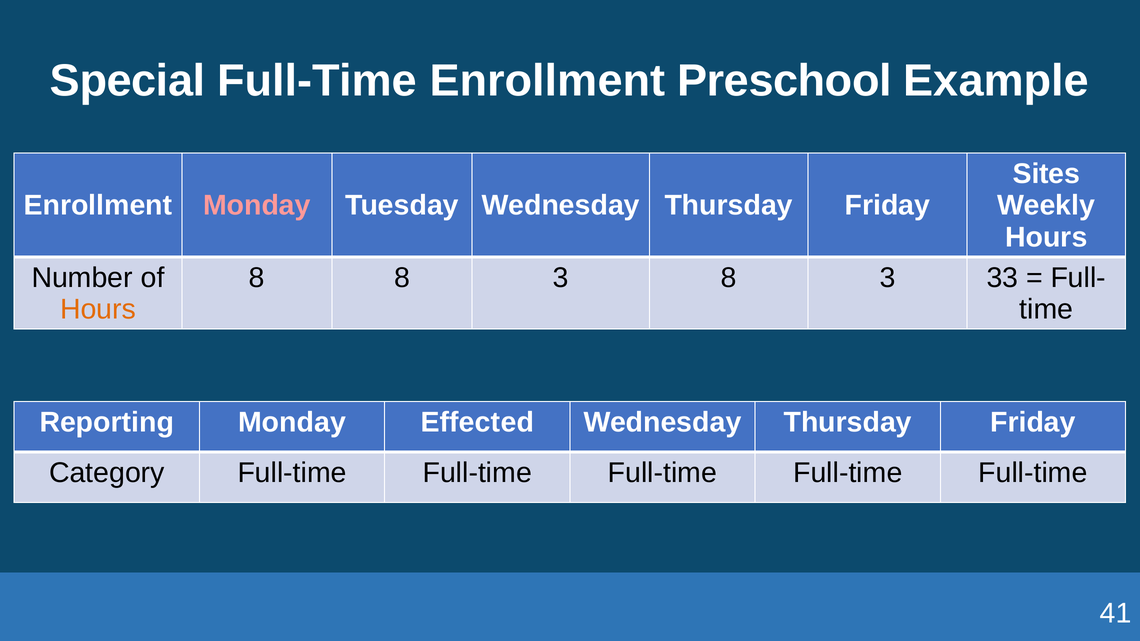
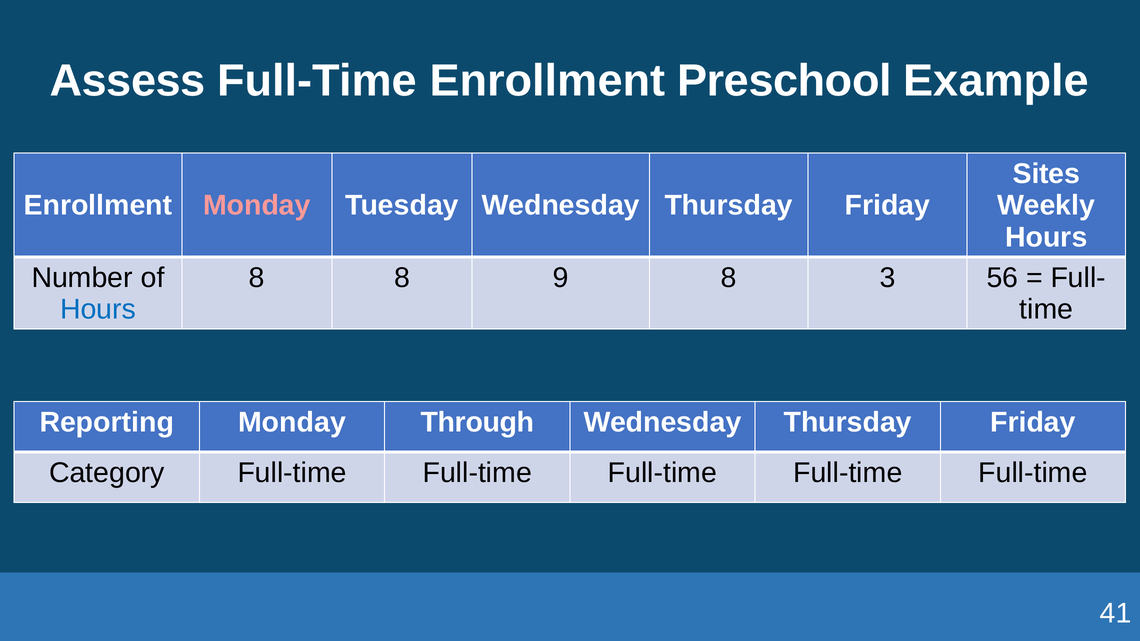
Special: Special -> Assess (128, 81)
8 8 3: 3 -> 9 (561, 278)
33: 33 -> 56 (1002, 278)
Hours colour: orange -> blue (98, 310)
Effected: Effected -> Through (477, 422)
